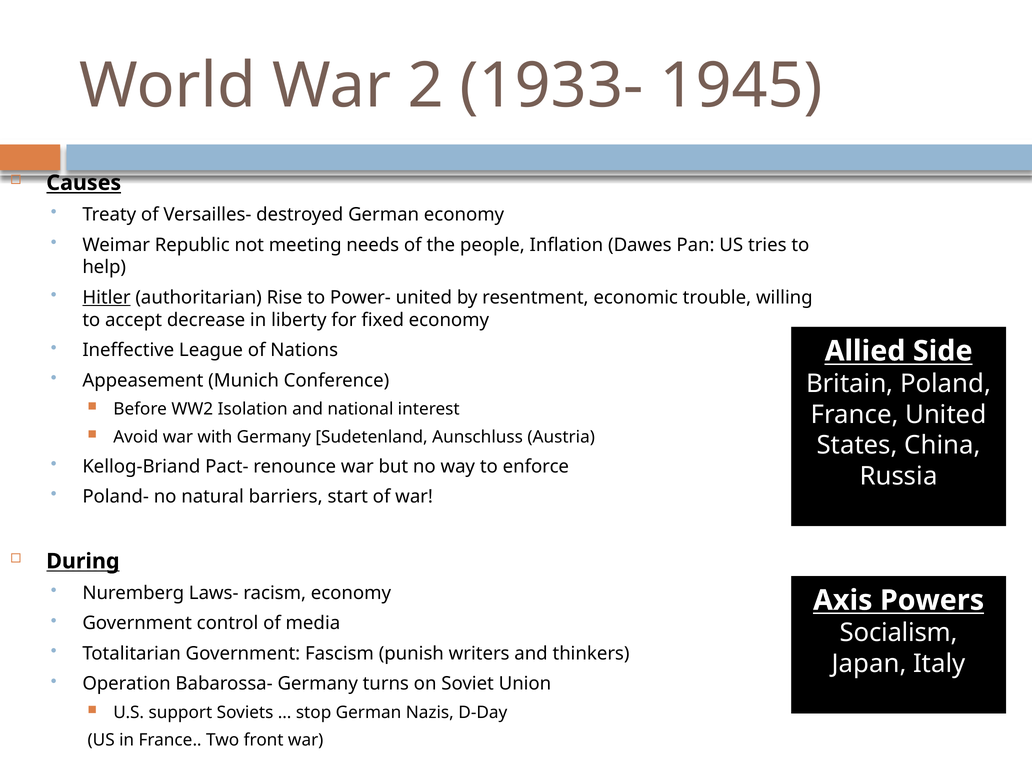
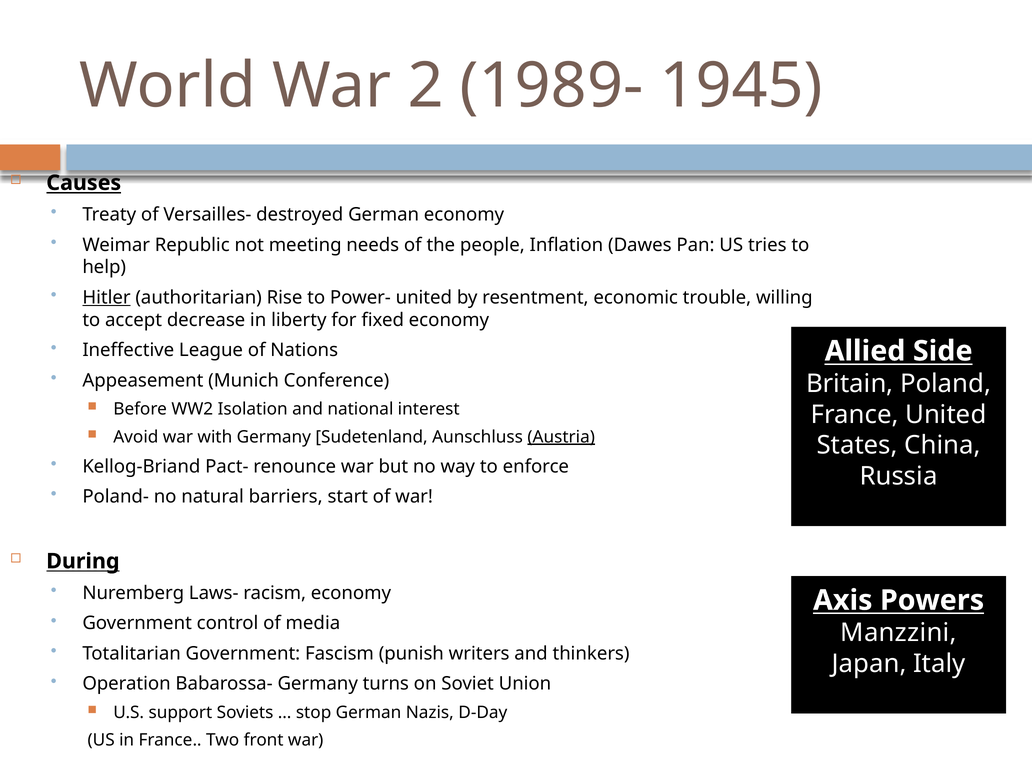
1933-: 1933- -> 1989- (552, 86)
Austria underline: none -> present (561, 437)
Socialism: Socialism -> Manzzini (899, 633)
